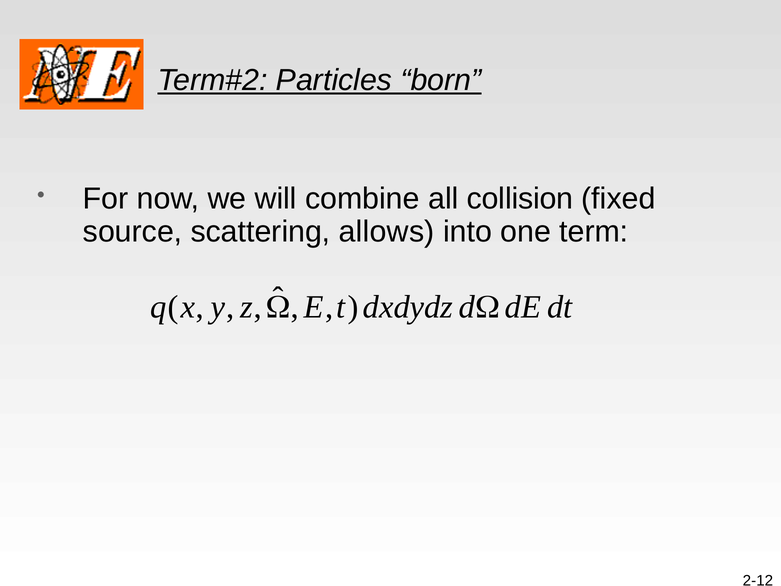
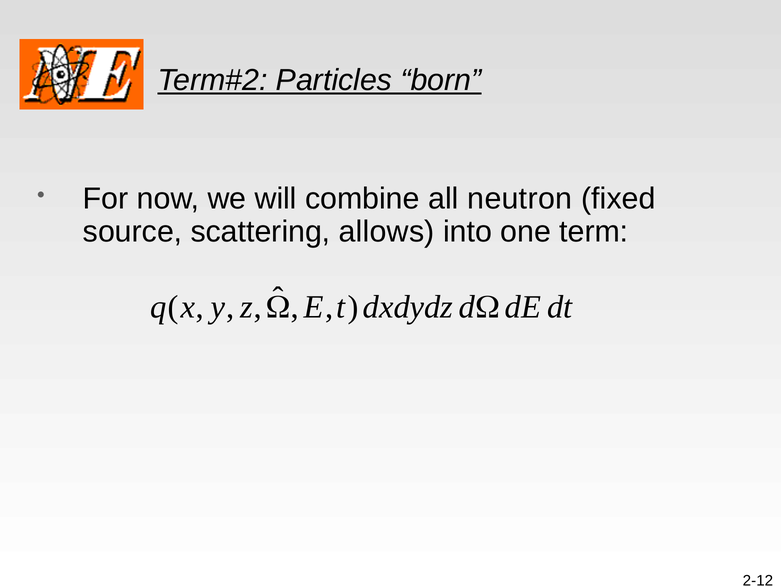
collision: collision -> neutron (520, 199)
